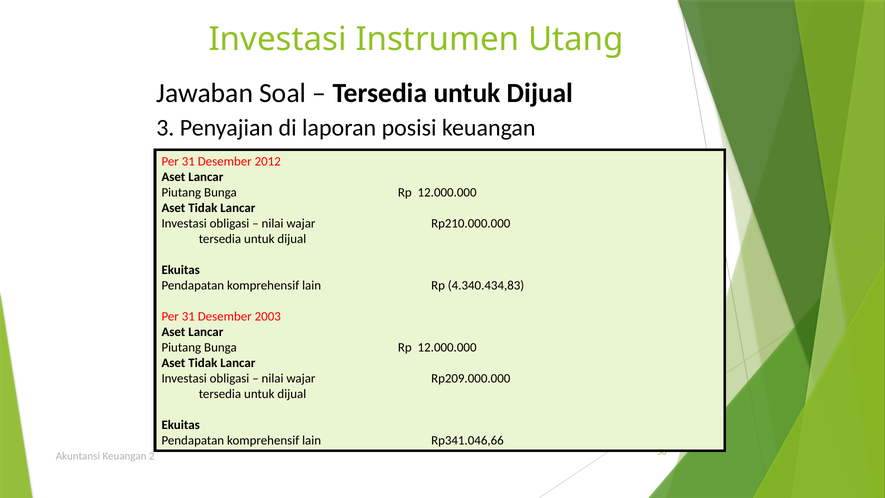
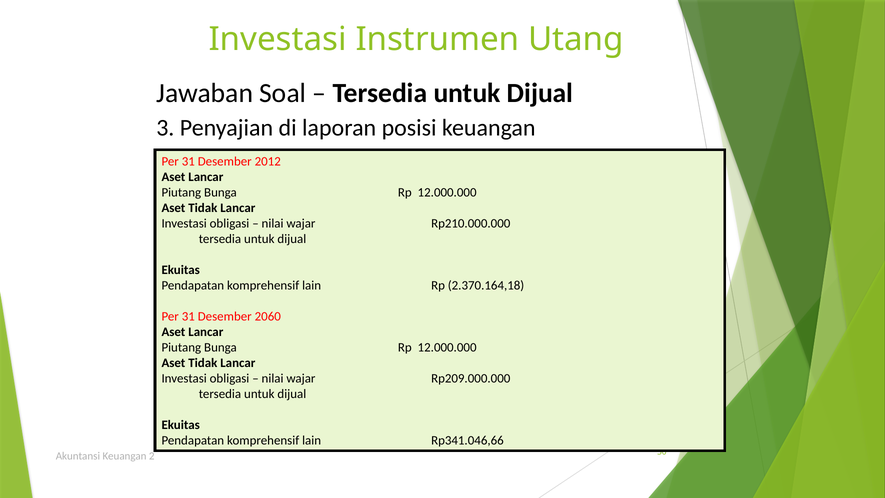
4.340.434,83: 4.340.434,83 -> 2.370.164,18 (486, 285)
2003: 2003 -> 2060 (268, 316)
